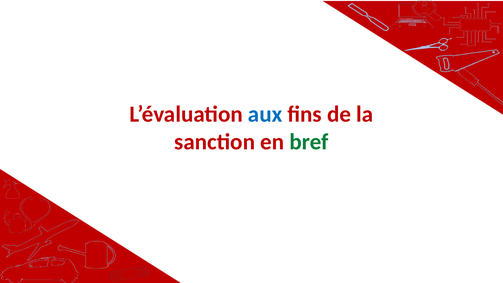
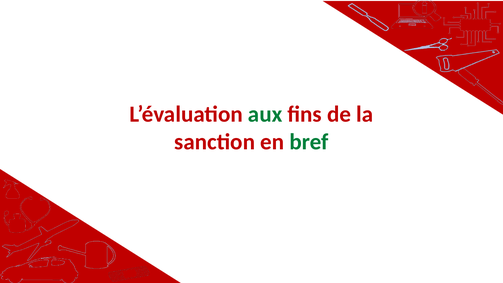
aux colour: blue -> green (265, 114)
